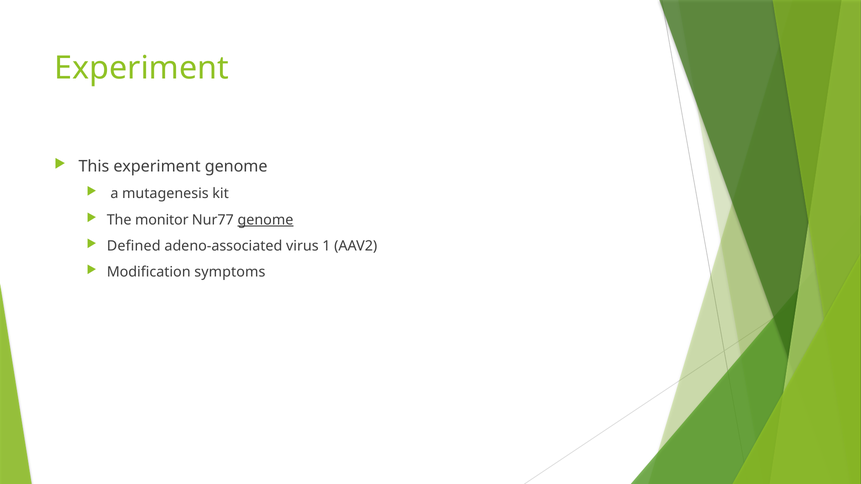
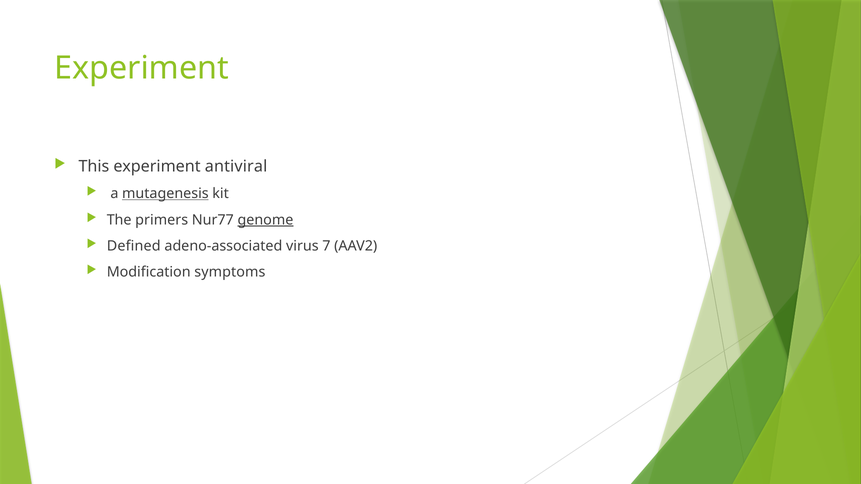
experiment genome: genome -> antiviral (236, 167)
mutagenesis underline: none -> present (165, 194)
monitor: monitor -> primers (162, 220)
1: 1 -> 7 (326, 246)
